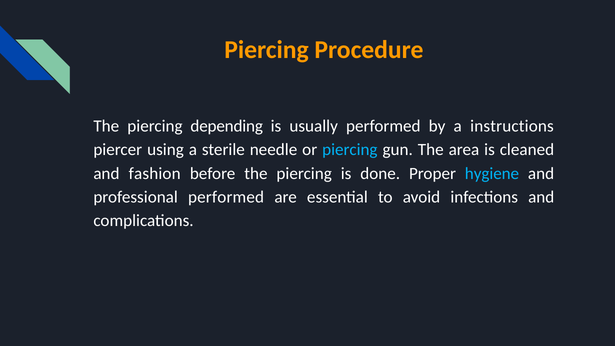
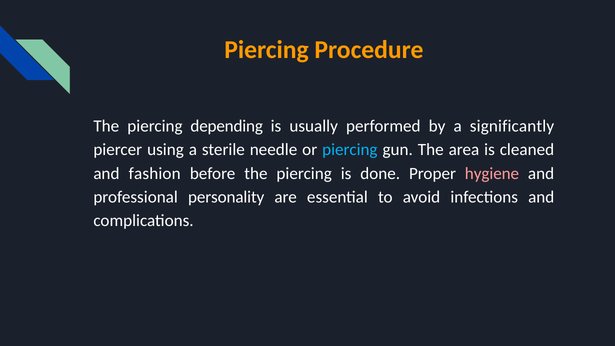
instructions: instructions -> significantly (512, 126)
hygiene colour: light blue -> pink (492, 173)
professional performed: performed -> personality (226, 197)
